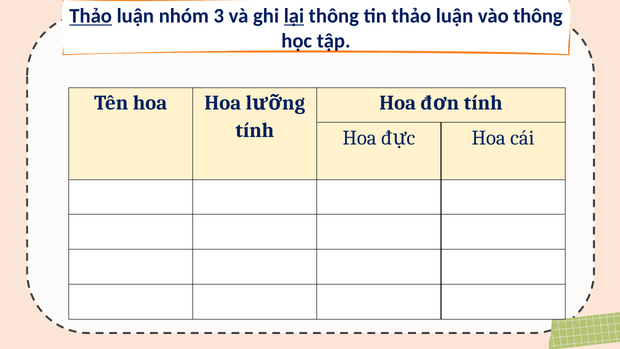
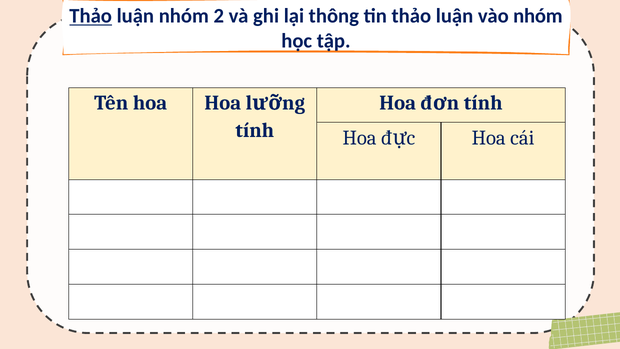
3: 3 -> 2 (219, 16)
lại underline: present -> none (294, 16)
vào thông: thông -> nhóm (538, 16)
